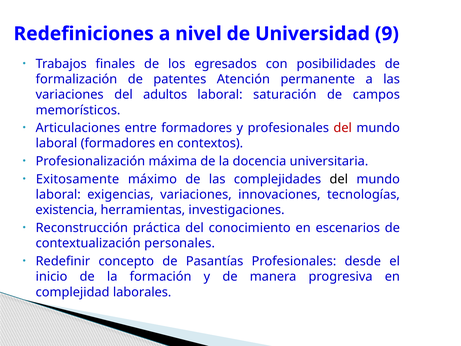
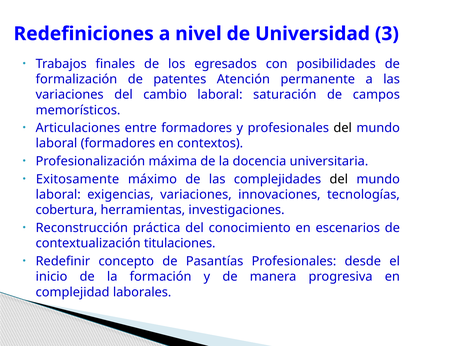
9: 9 -> 3 (387, 34)
adultos: adultos -> cambio (165, 95)
del colour: red -> black (343, 128)
existencia: existencia -> cobertura (67, 210)
personales: personales -> titulaciones (180, 243)
